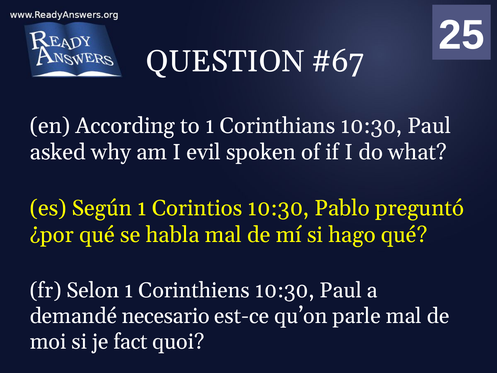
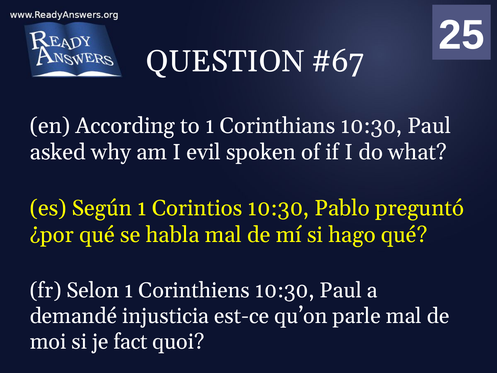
necesario: necesario -> injusticia (166, 316)
